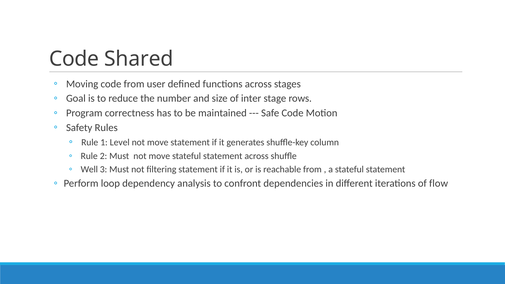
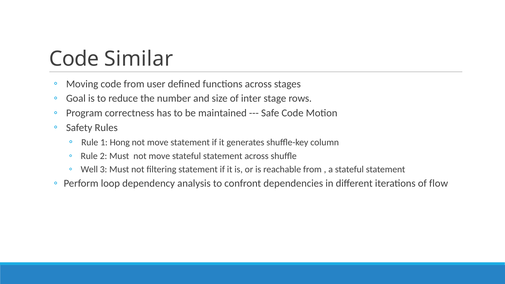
Shared: Shared -> Similar (139, 59)
Level: Level -> Hong (120, 142)
